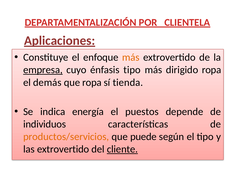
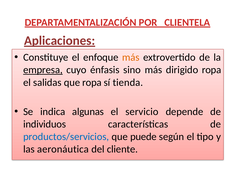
énfasis tipo: tipo -> sino (132, 70)
demás: demás -> salidas (47, 83)
energía: energía -> algunas (88, 112)
puestos: puestos -> servicio (142, 112)
productos/servicios colour: orange -> blue (66, 137)
las extrovertido: extrovertido -> aeronáutica (63, 149)
cliente underline: present -> none (122, 149)
